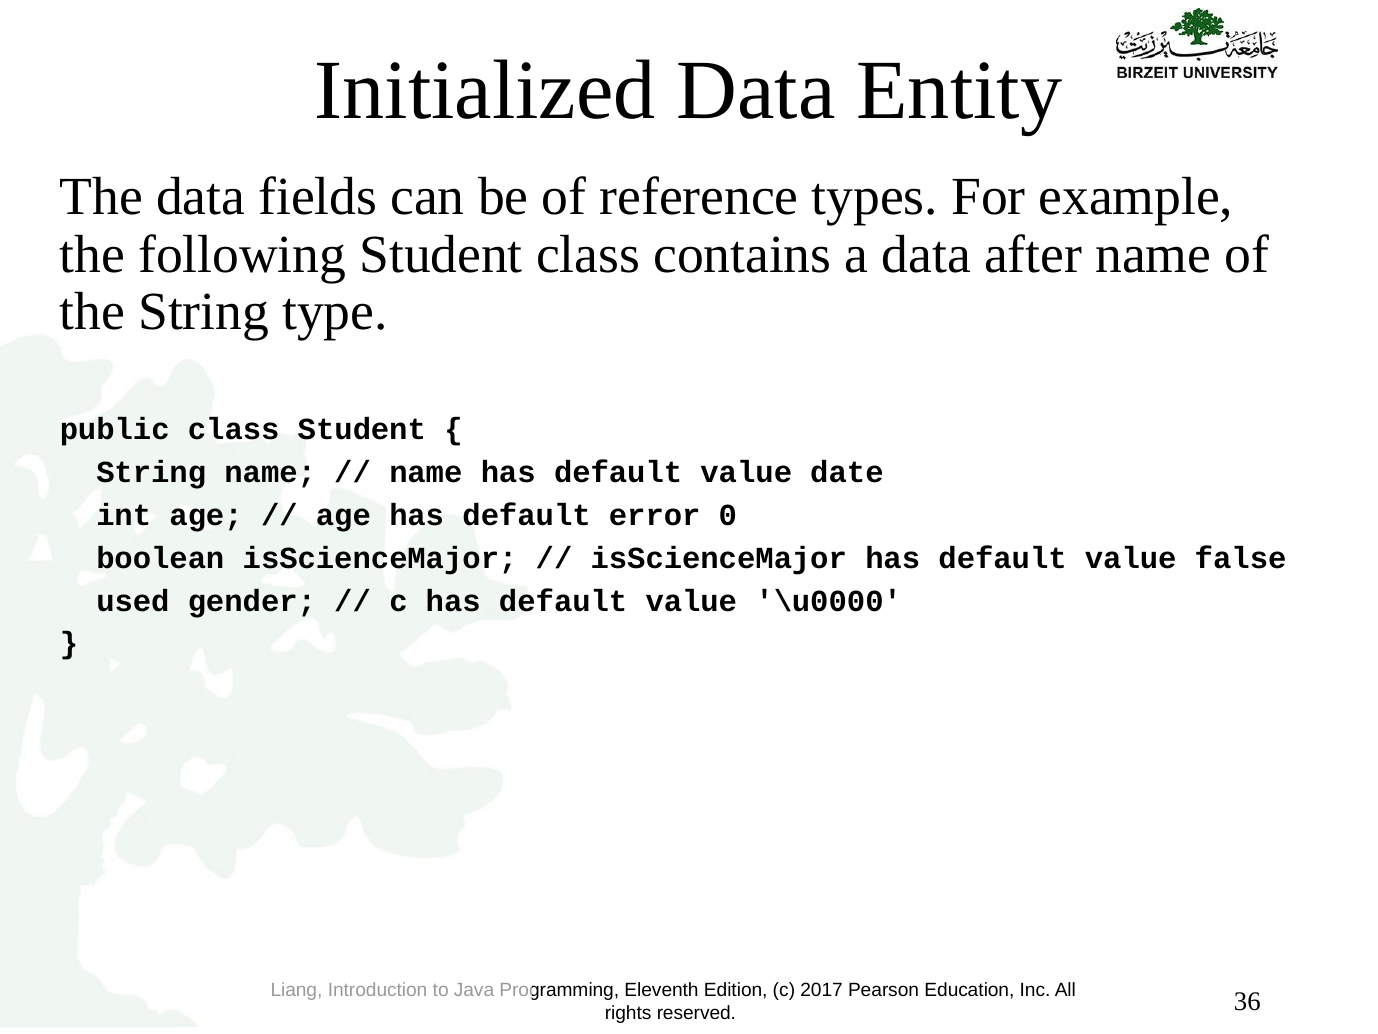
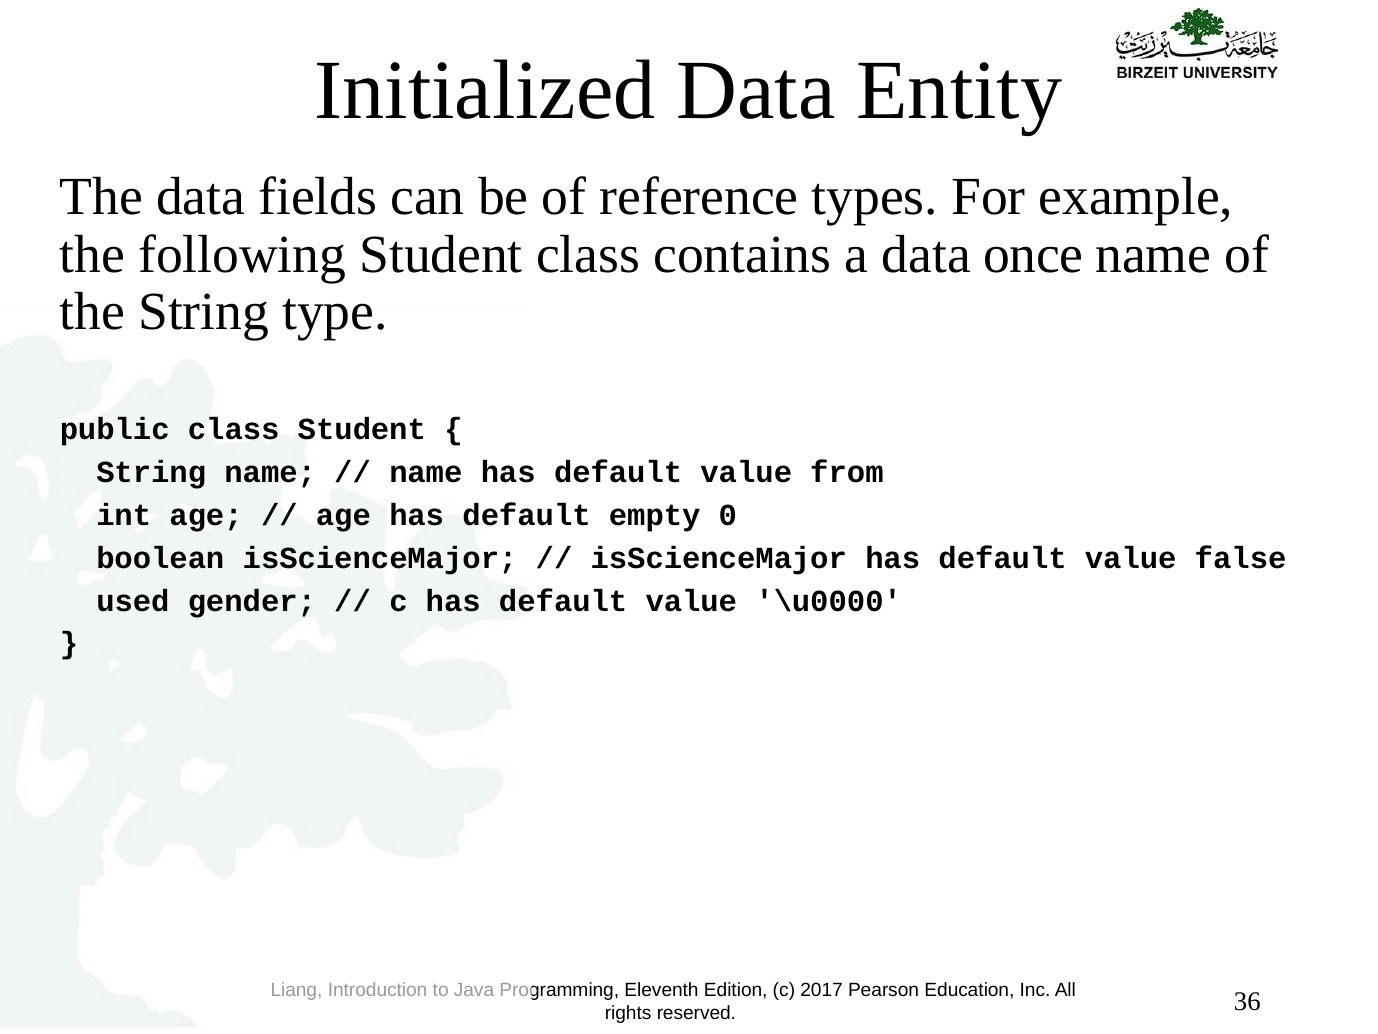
after: after -> once (1033, 254)
date: date -> from (847, 472)
error: error -> empty (655, 515)
